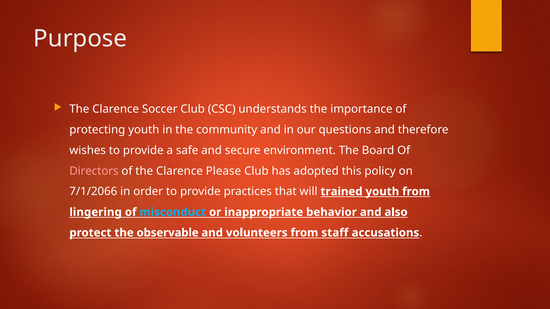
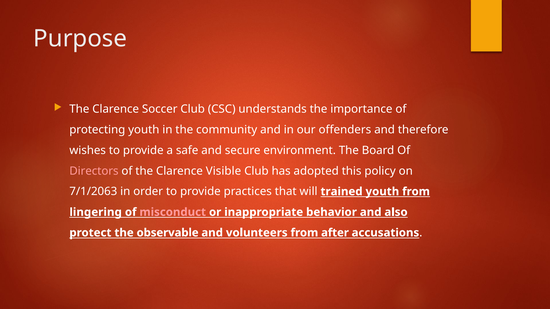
questions: questions -> offenders (345, 130)
Please: Please -> Visible (223, 171)
7/1/2066: 7/1/2066 -> 7/1/2063 (93, 192)
misconduct colour: light blue -> pink (173, 212)
staff: staff -> after (335, 233)
